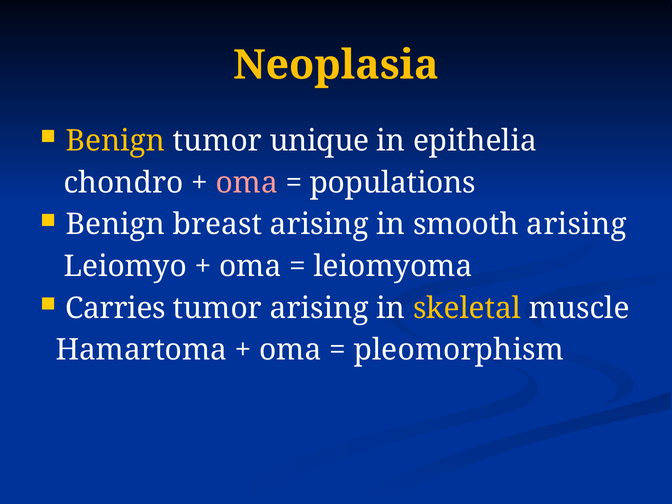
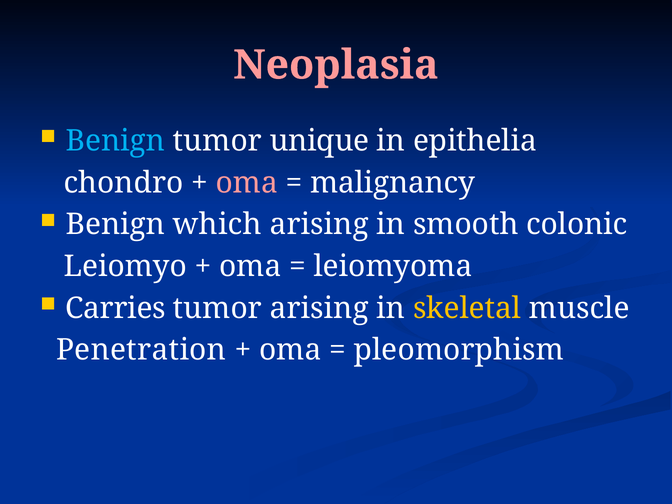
Neoplasia colour: yellow -> pink (336, 65)
Benign colour: yellow -> light blue (115, 141)
populations: populations -> malignancy (393, 183)
breast: breast -> which (217, 225)
smooth arising: arising -> colonic (577, 225)
Hamartoma: Hamartoma -> Penetration (141, 350)
